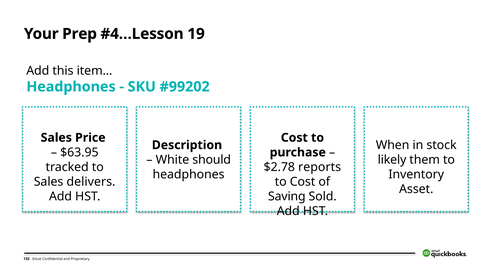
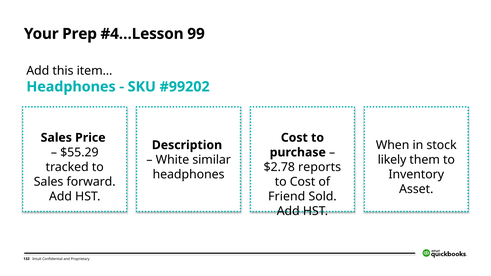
19: 19 -> 99 (196, 34)
$63.95: $63.95 -> $55.29 (79, 153)
should: should -> similar (212, 160)
delivers: delivers -> forward (91, 182)
Saving: Saving -> Friend (287, 197)
